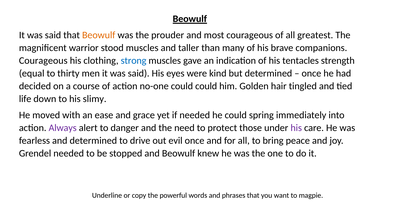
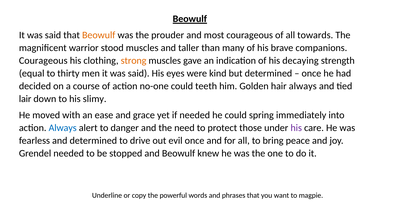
greatest: greatest -> towards (315, 35)
strong colour: blue -> orange (134, 61)
tentacles: tentacles -> decaying (300, 61)
could could: could -> teeth (206, 86)
hair tingled: tingled -> always (303, 86)
life: life -> lair (25, 99)
Always colour: purple -> blue (63, 128)
